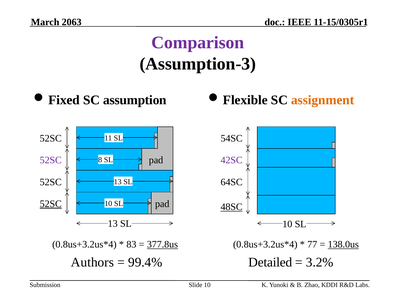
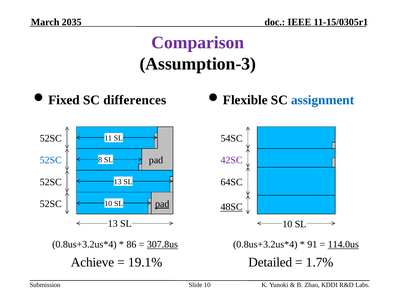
2063: 2063 -> 2035 (72, 22)
assumption: assumption -> differences (135, 100)
assignment colour: orange -> blue (323, 100)
52SC colour: purple -> blue (51, 160)
52SC underline: present -> none (51, 204)
pad underline: none -> present (162, 204)
83: 83 -> 86 (131, 244)
377.8us: 377.8us -> 307.8us (162, 244)
77: 77 -> 91 (312, 244)
138.0us: 138.0us -> 114.0us (343, 244)
Authors: Authors -> Achieve (93, 262)
99.4%: 99.4% -> 19.1% (145, 262)
3.2%: 3.2% -> 1.7% (320, 262)
